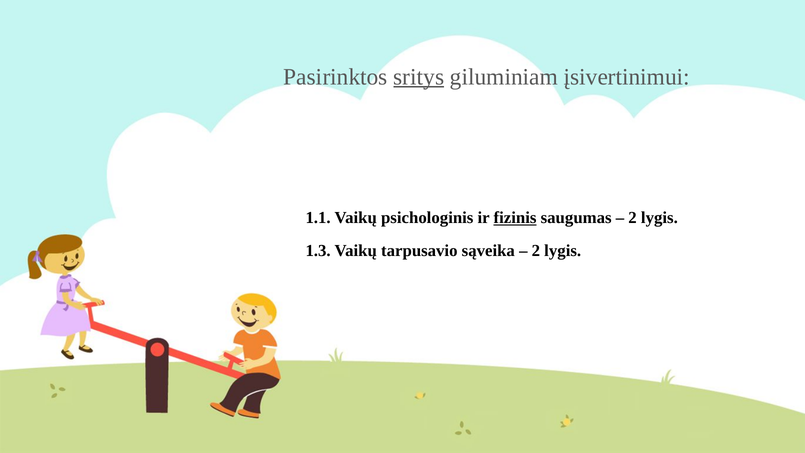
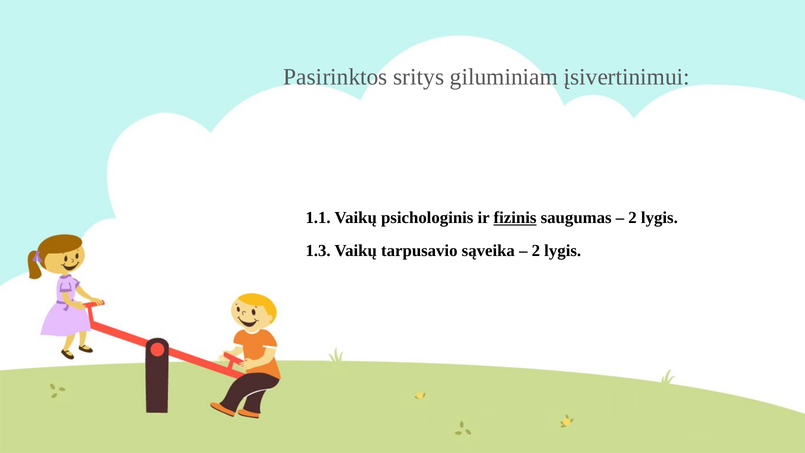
sritys underline: present -> none (419, 77)
